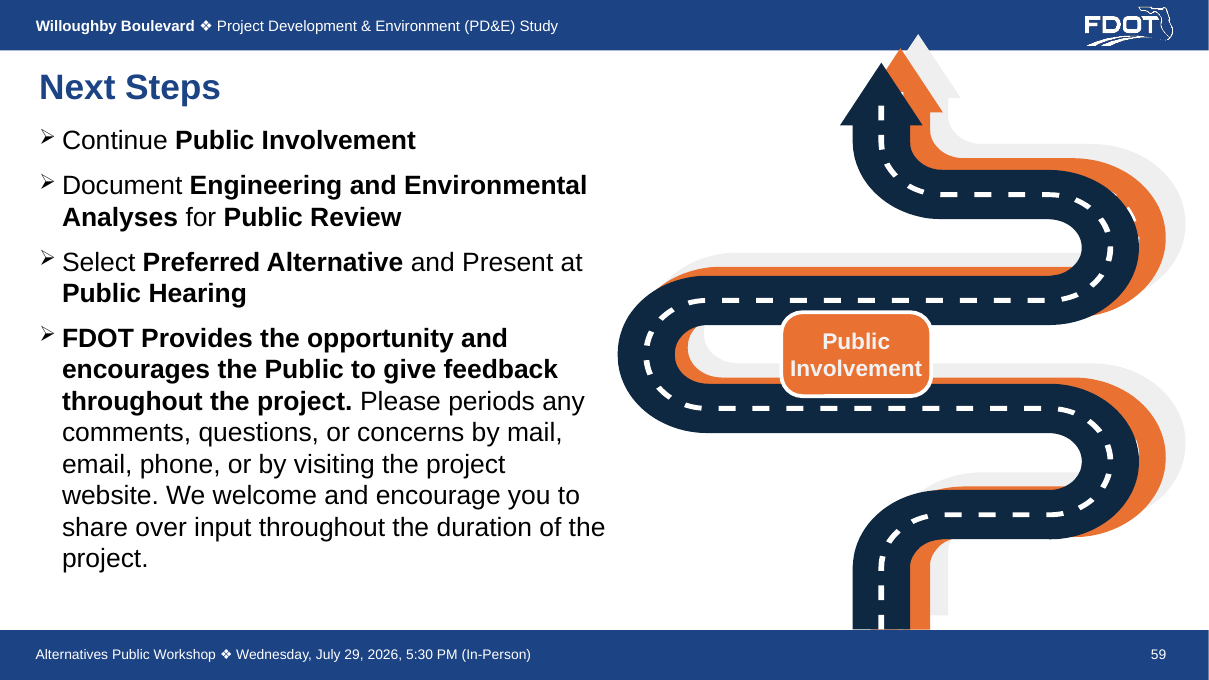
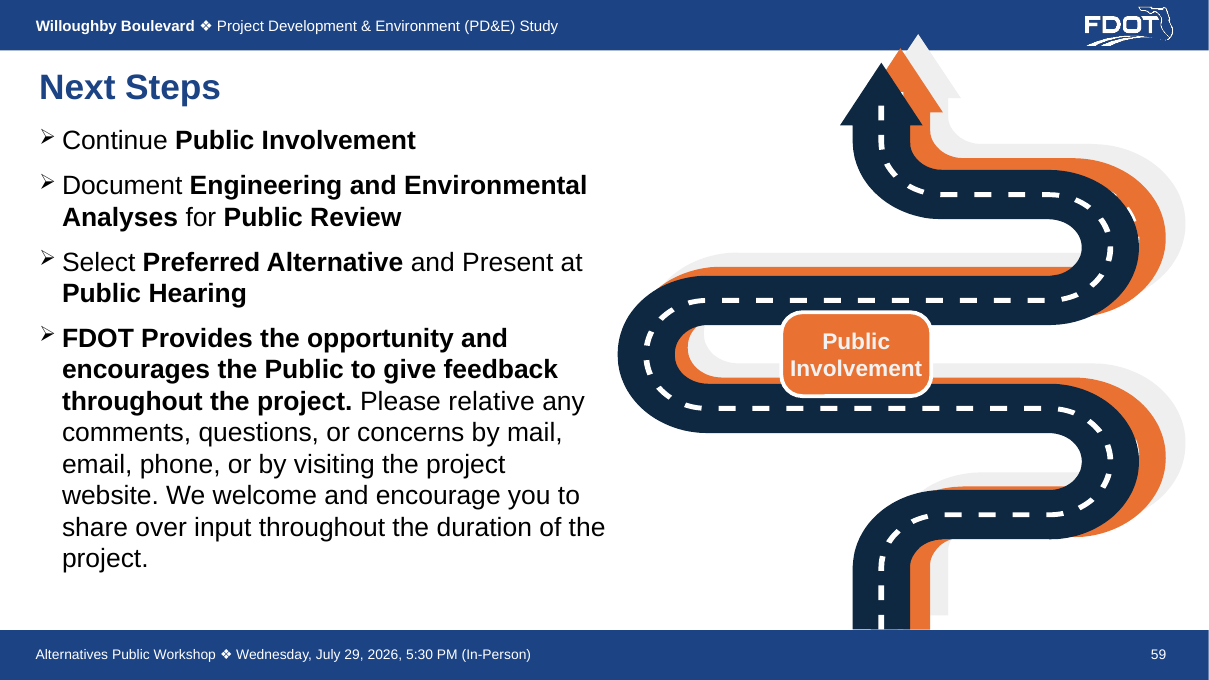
periods: periods -> relative (492, 402)
